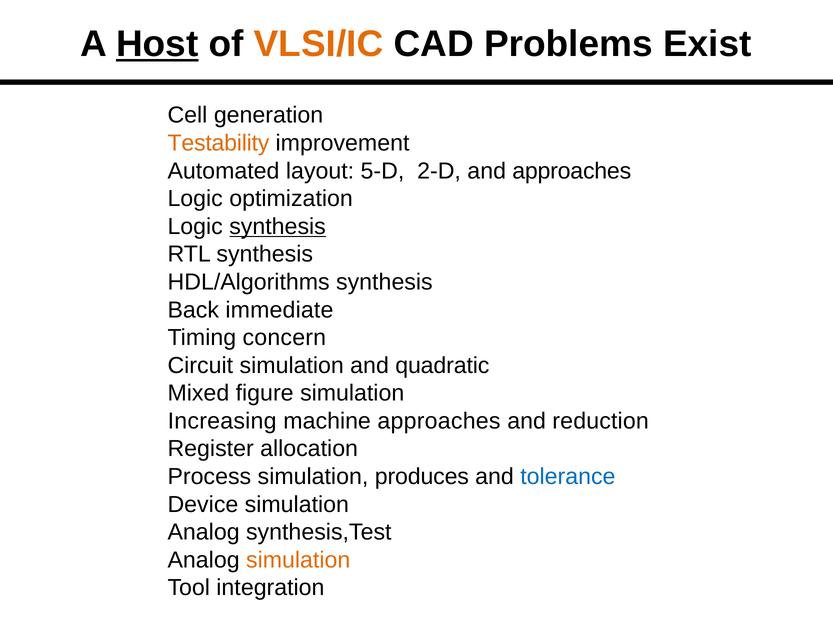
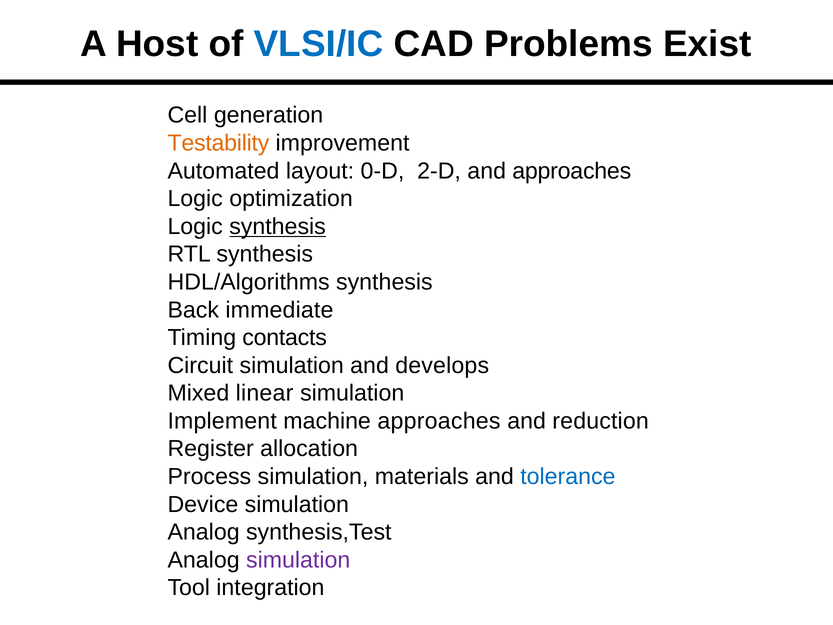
Host underline: present -> none (157, 44)
VLSI/IC colour: orange -> blue (319, 44)
5-D: 5-D -> 0-D (382, 171)
concern: concern -> contacts (285, 338)
quadratic: quadratic -> develops (442, 365)
figure: figure -> linear (265, 393)
Increasing: Increasing -> Implement (222, 421)
produces: produces -> materials (422, 476)
simulation colour: orange -> purple (298, 560)
